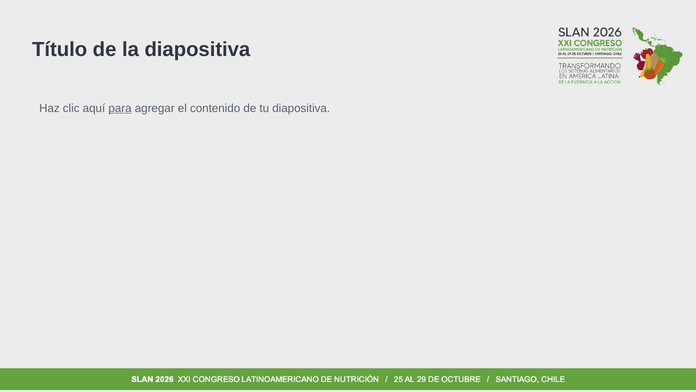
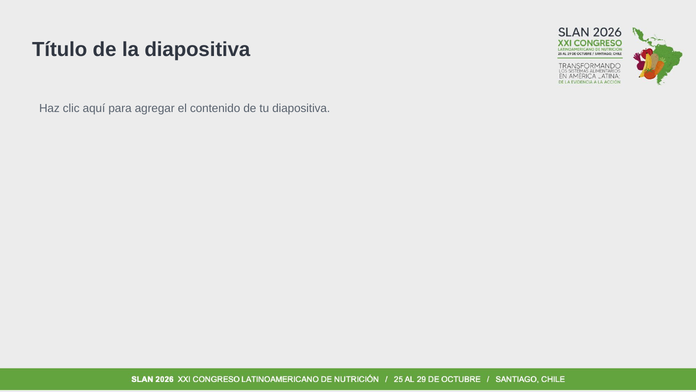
para underline: present -> none (120, 108)
